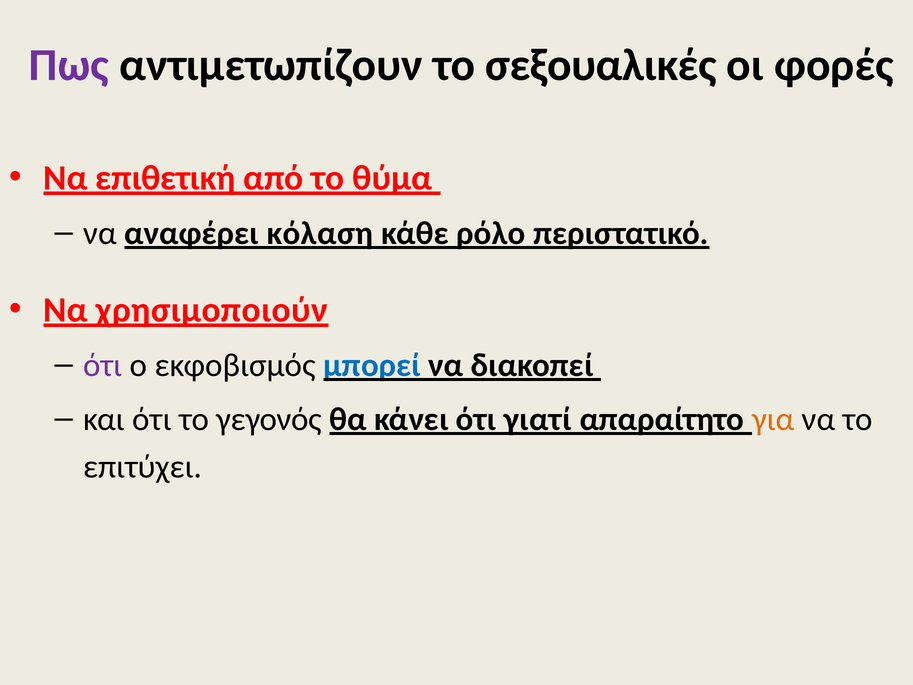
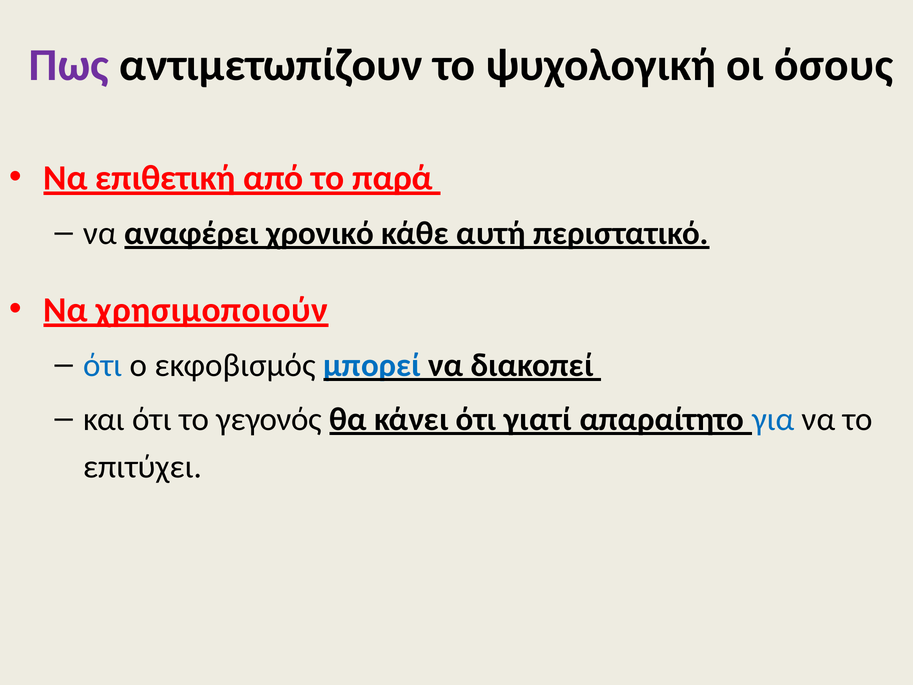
σεξουαλικές: σεξουαλικές -> ψυχολογική (601, 65)
φορές: φορές -> όσους (834, 65)
θύμα: θύμα -> παρά (392, 178)
κόλαση: κόλαση -> χρονικό (320, 233)
ρόλο: ρόλο -> αυτή (491, 233)
ότι colour: purple -> blue (103, 365)
για colour: orange -> blue (773, 419)
